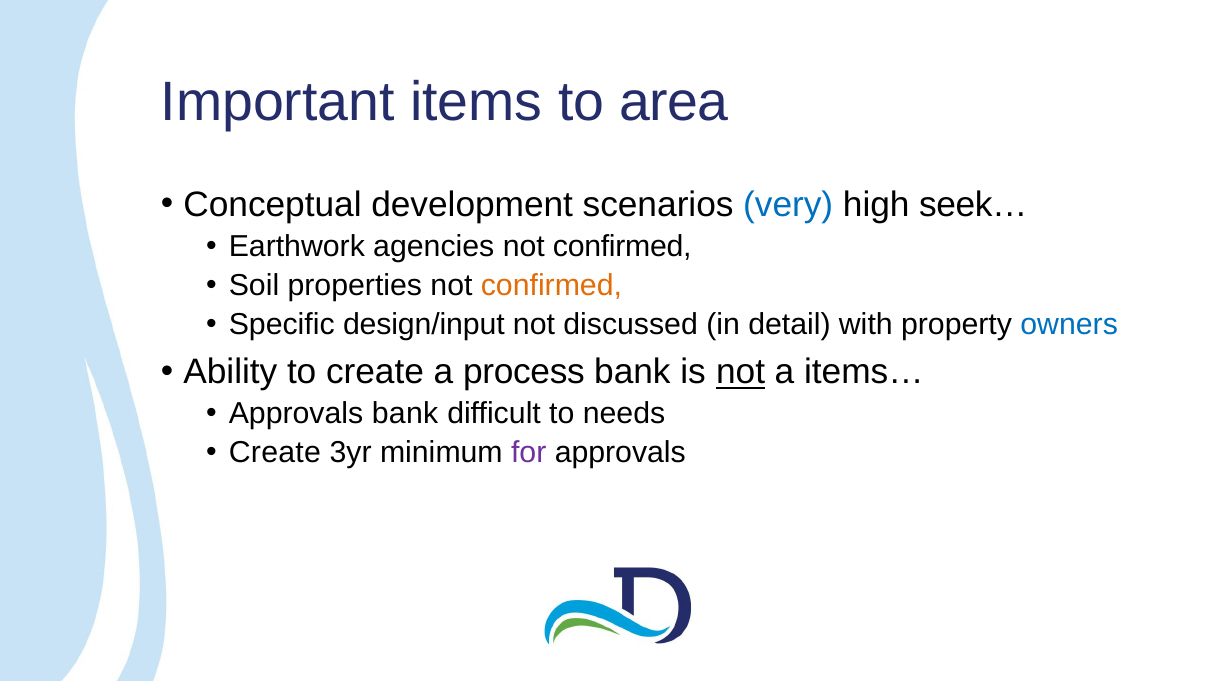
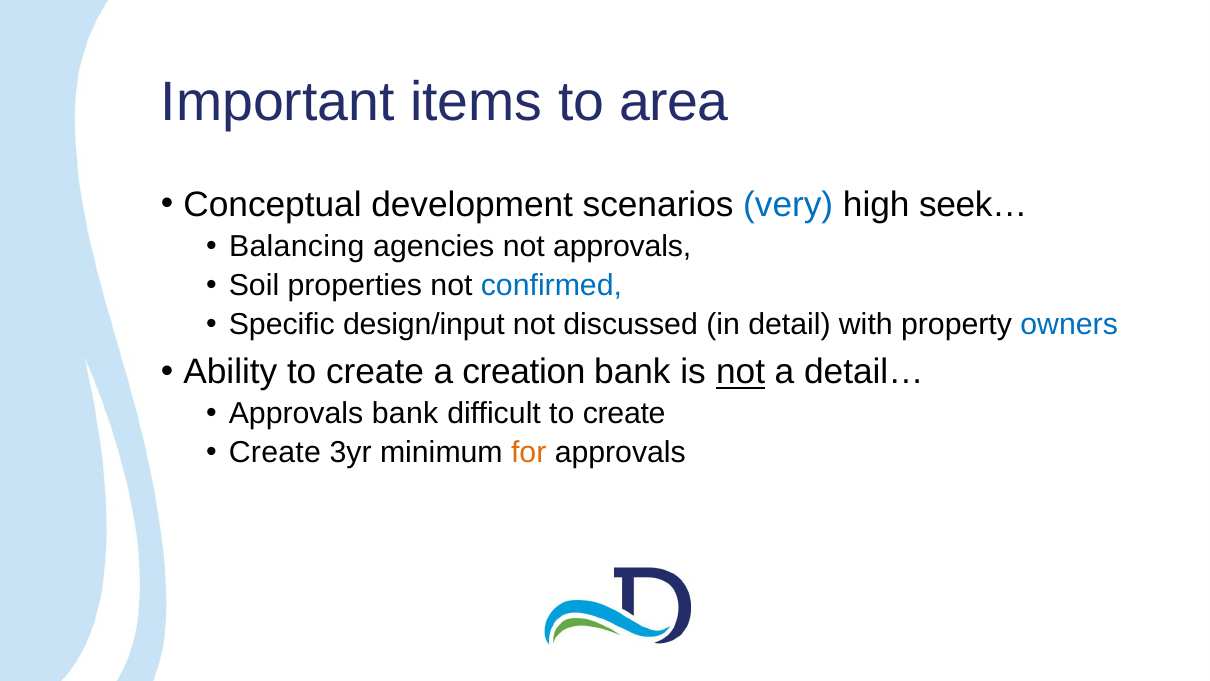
Earthwork: Earthwork -> Balancing (297, 246)
agencies not confirmed: confirmed -> approvals (622, 246)
confirmed colour: orange -> blue (551, 285)
process: process -> creation (524, 372)
items…: items… -> detail… (864, 372)
difficult to needs: needs -> create (624, 414)
for colour: purple -> orange (529, 453)
